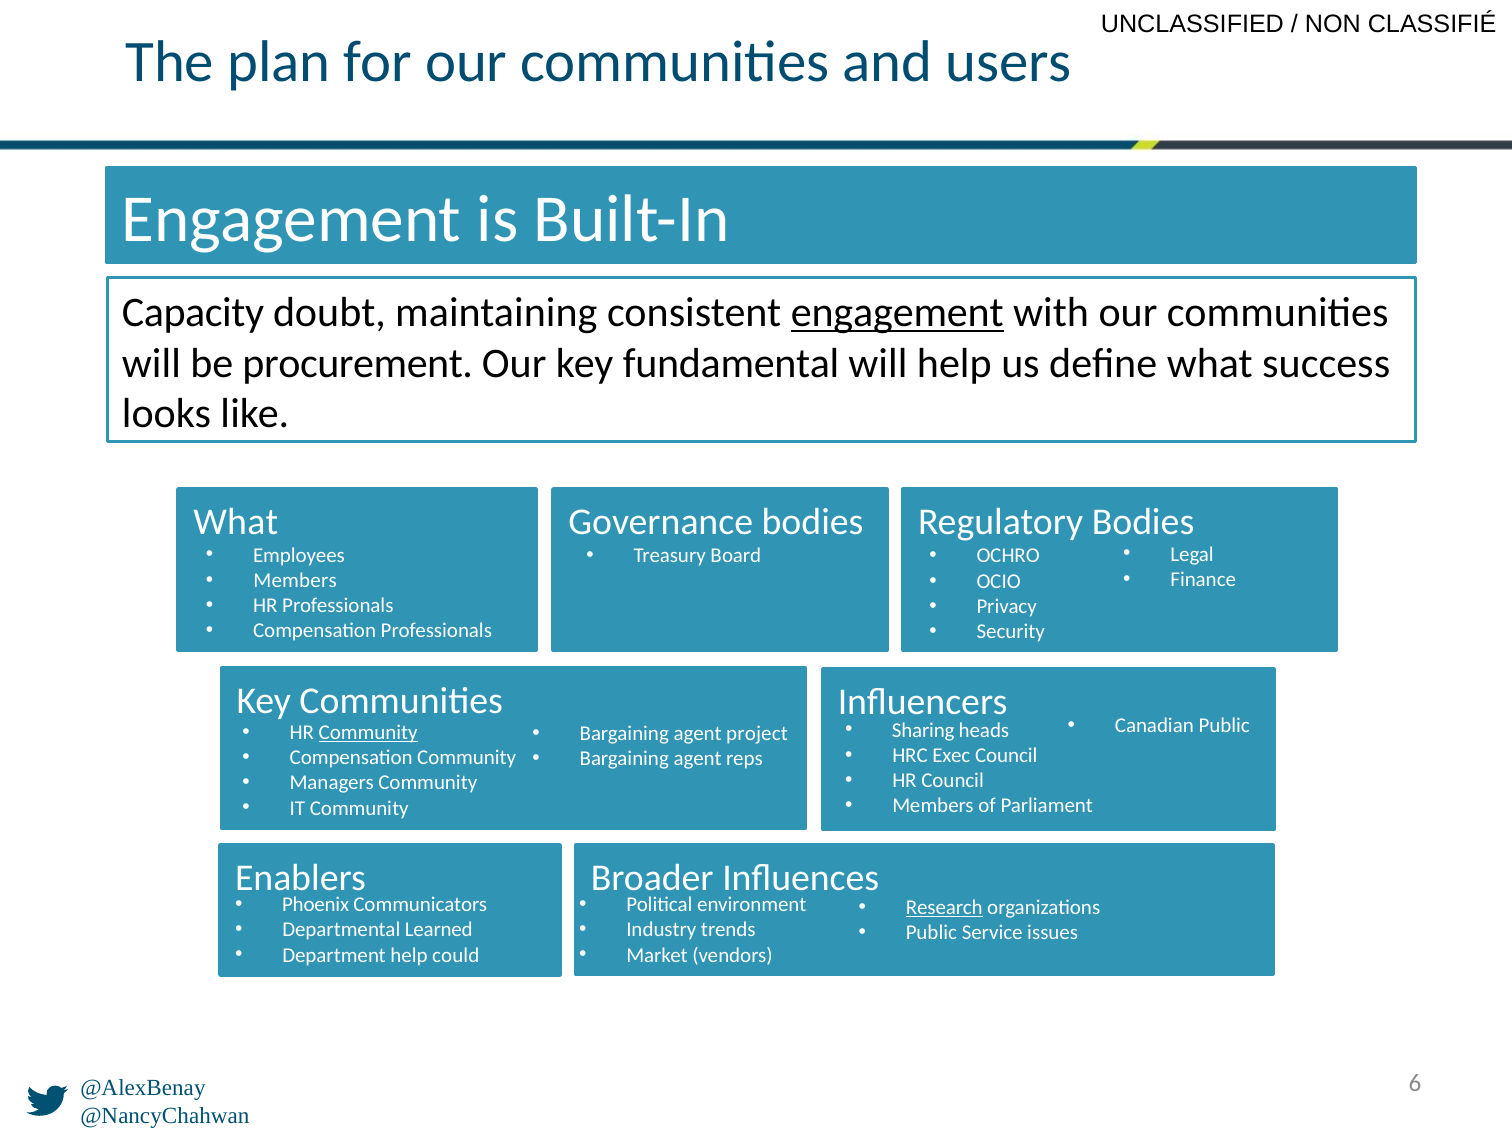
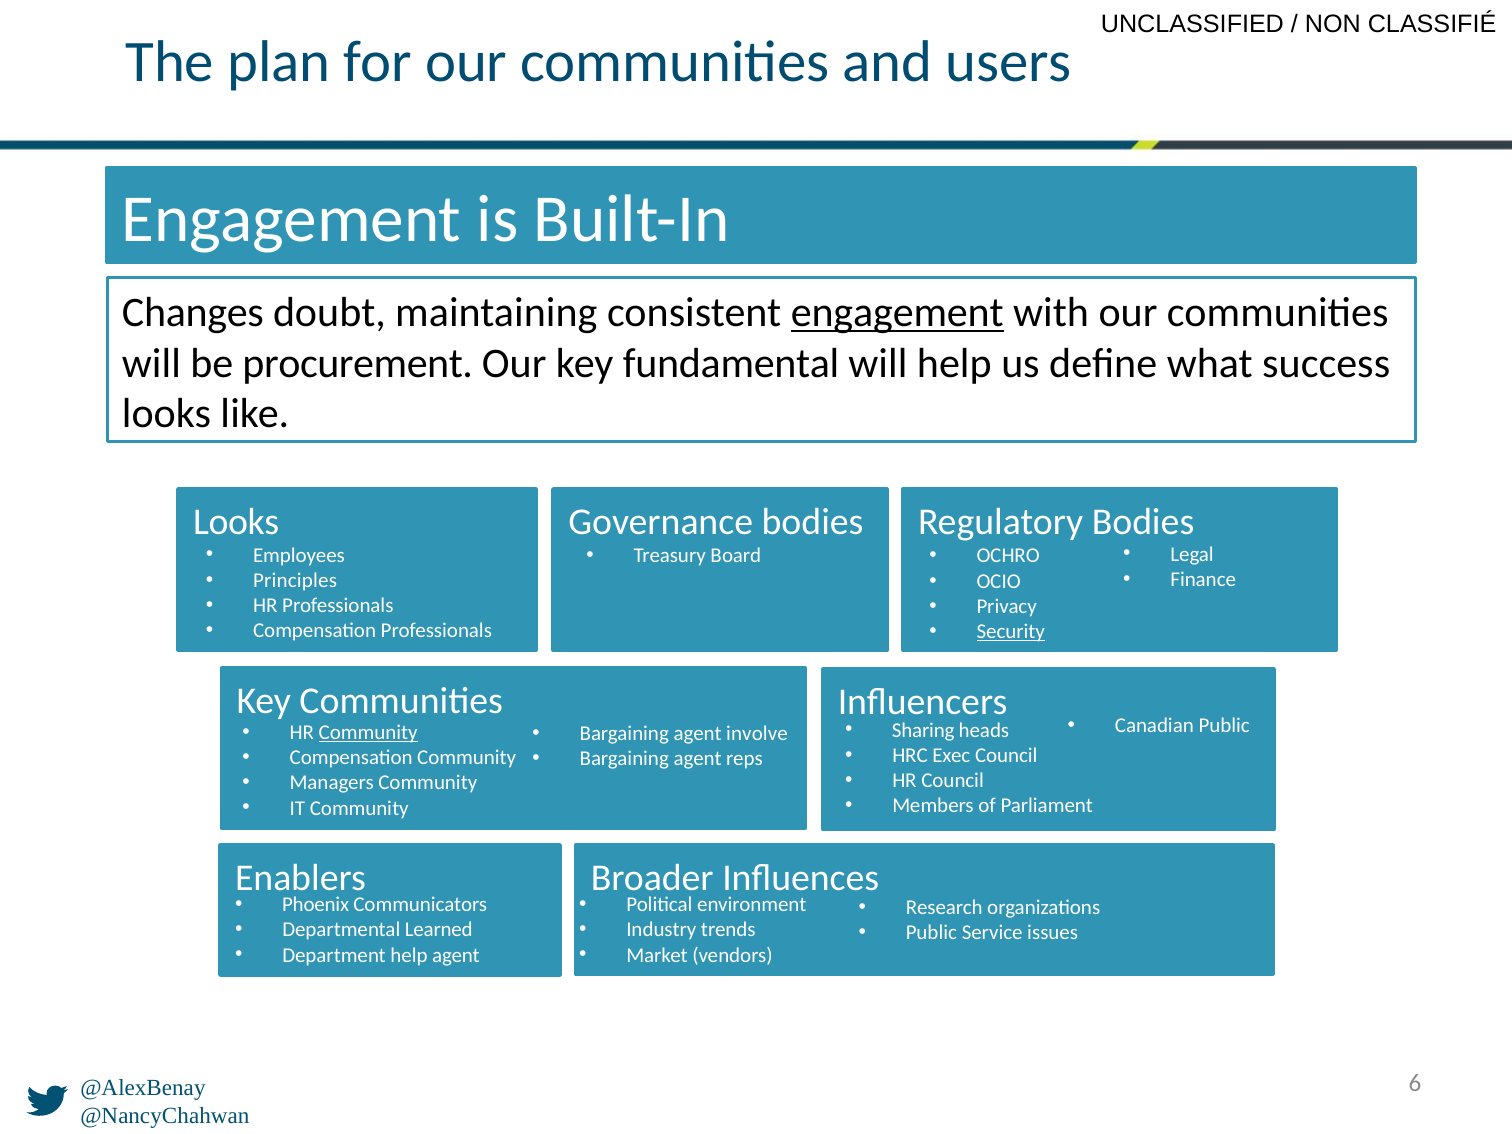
Capacity: Capacity -> Changes (193, 313)
What: What -> Looks (236, 522)
Members: Members -> Principles (295, 580)
Security underline: none -> present (1011, 632)
project: project -> involve (757, 734)
Research underline: present -> none (944, 907)
help could: could -> agent (456, 955)
